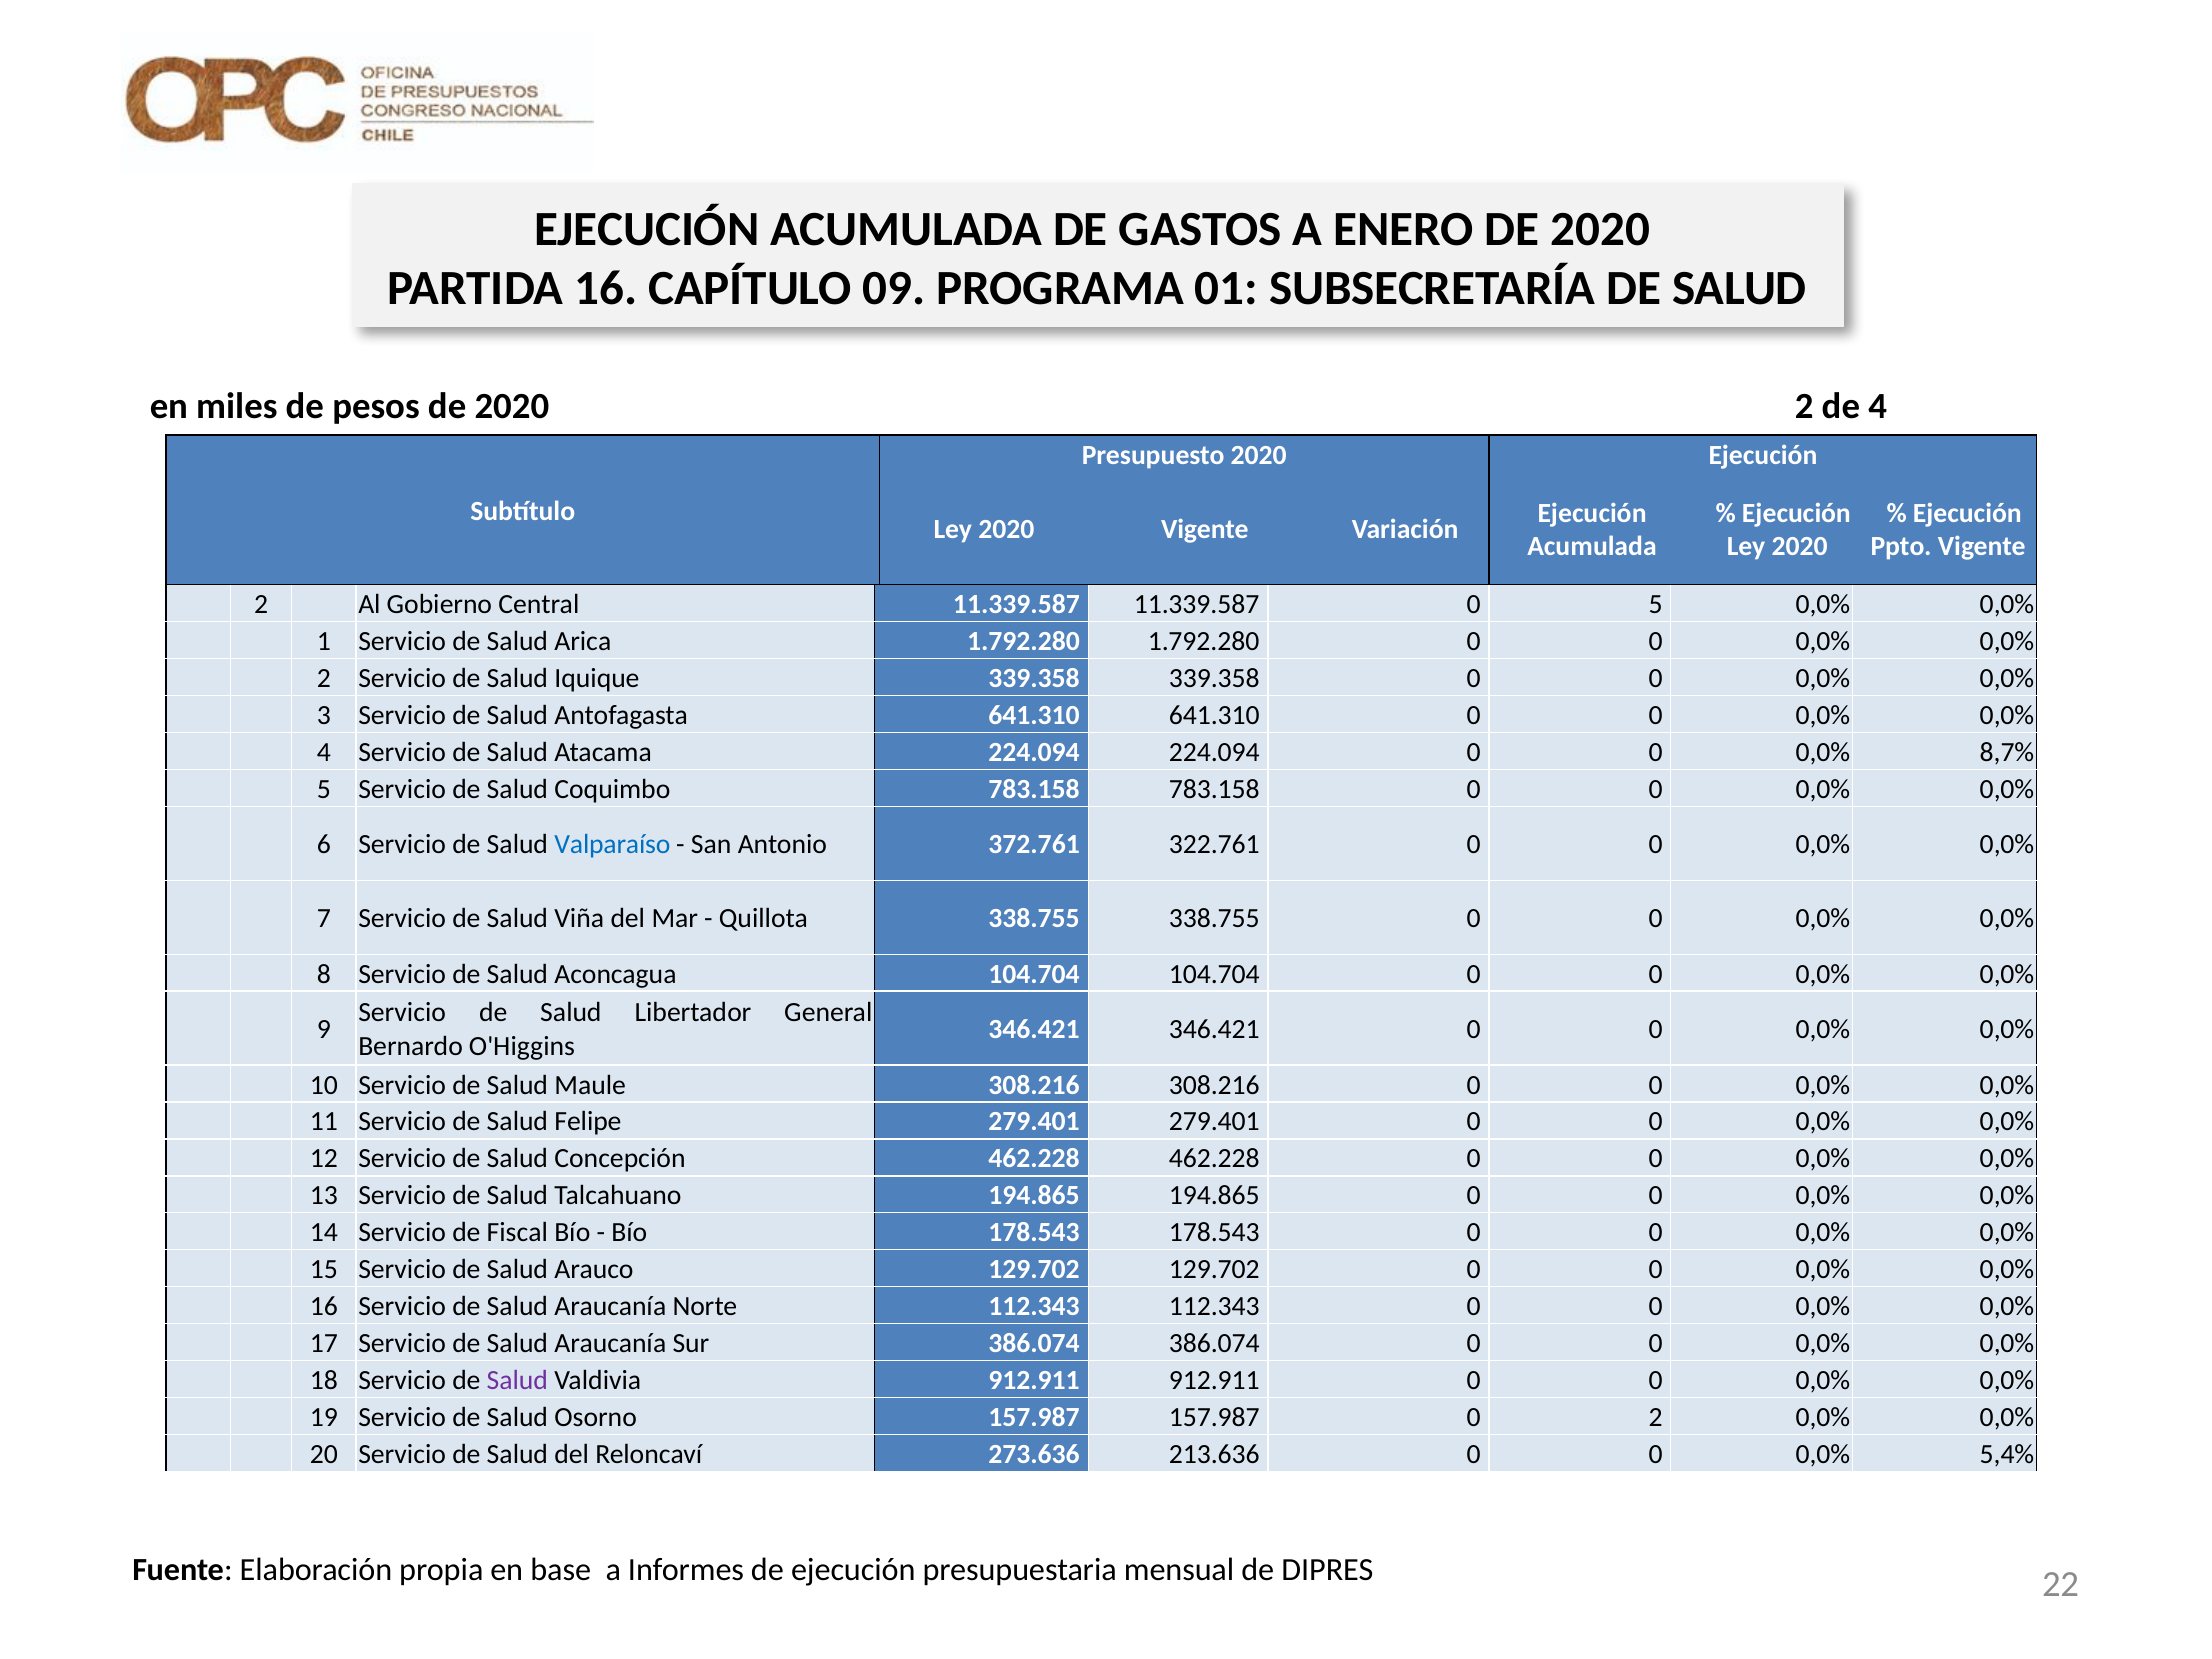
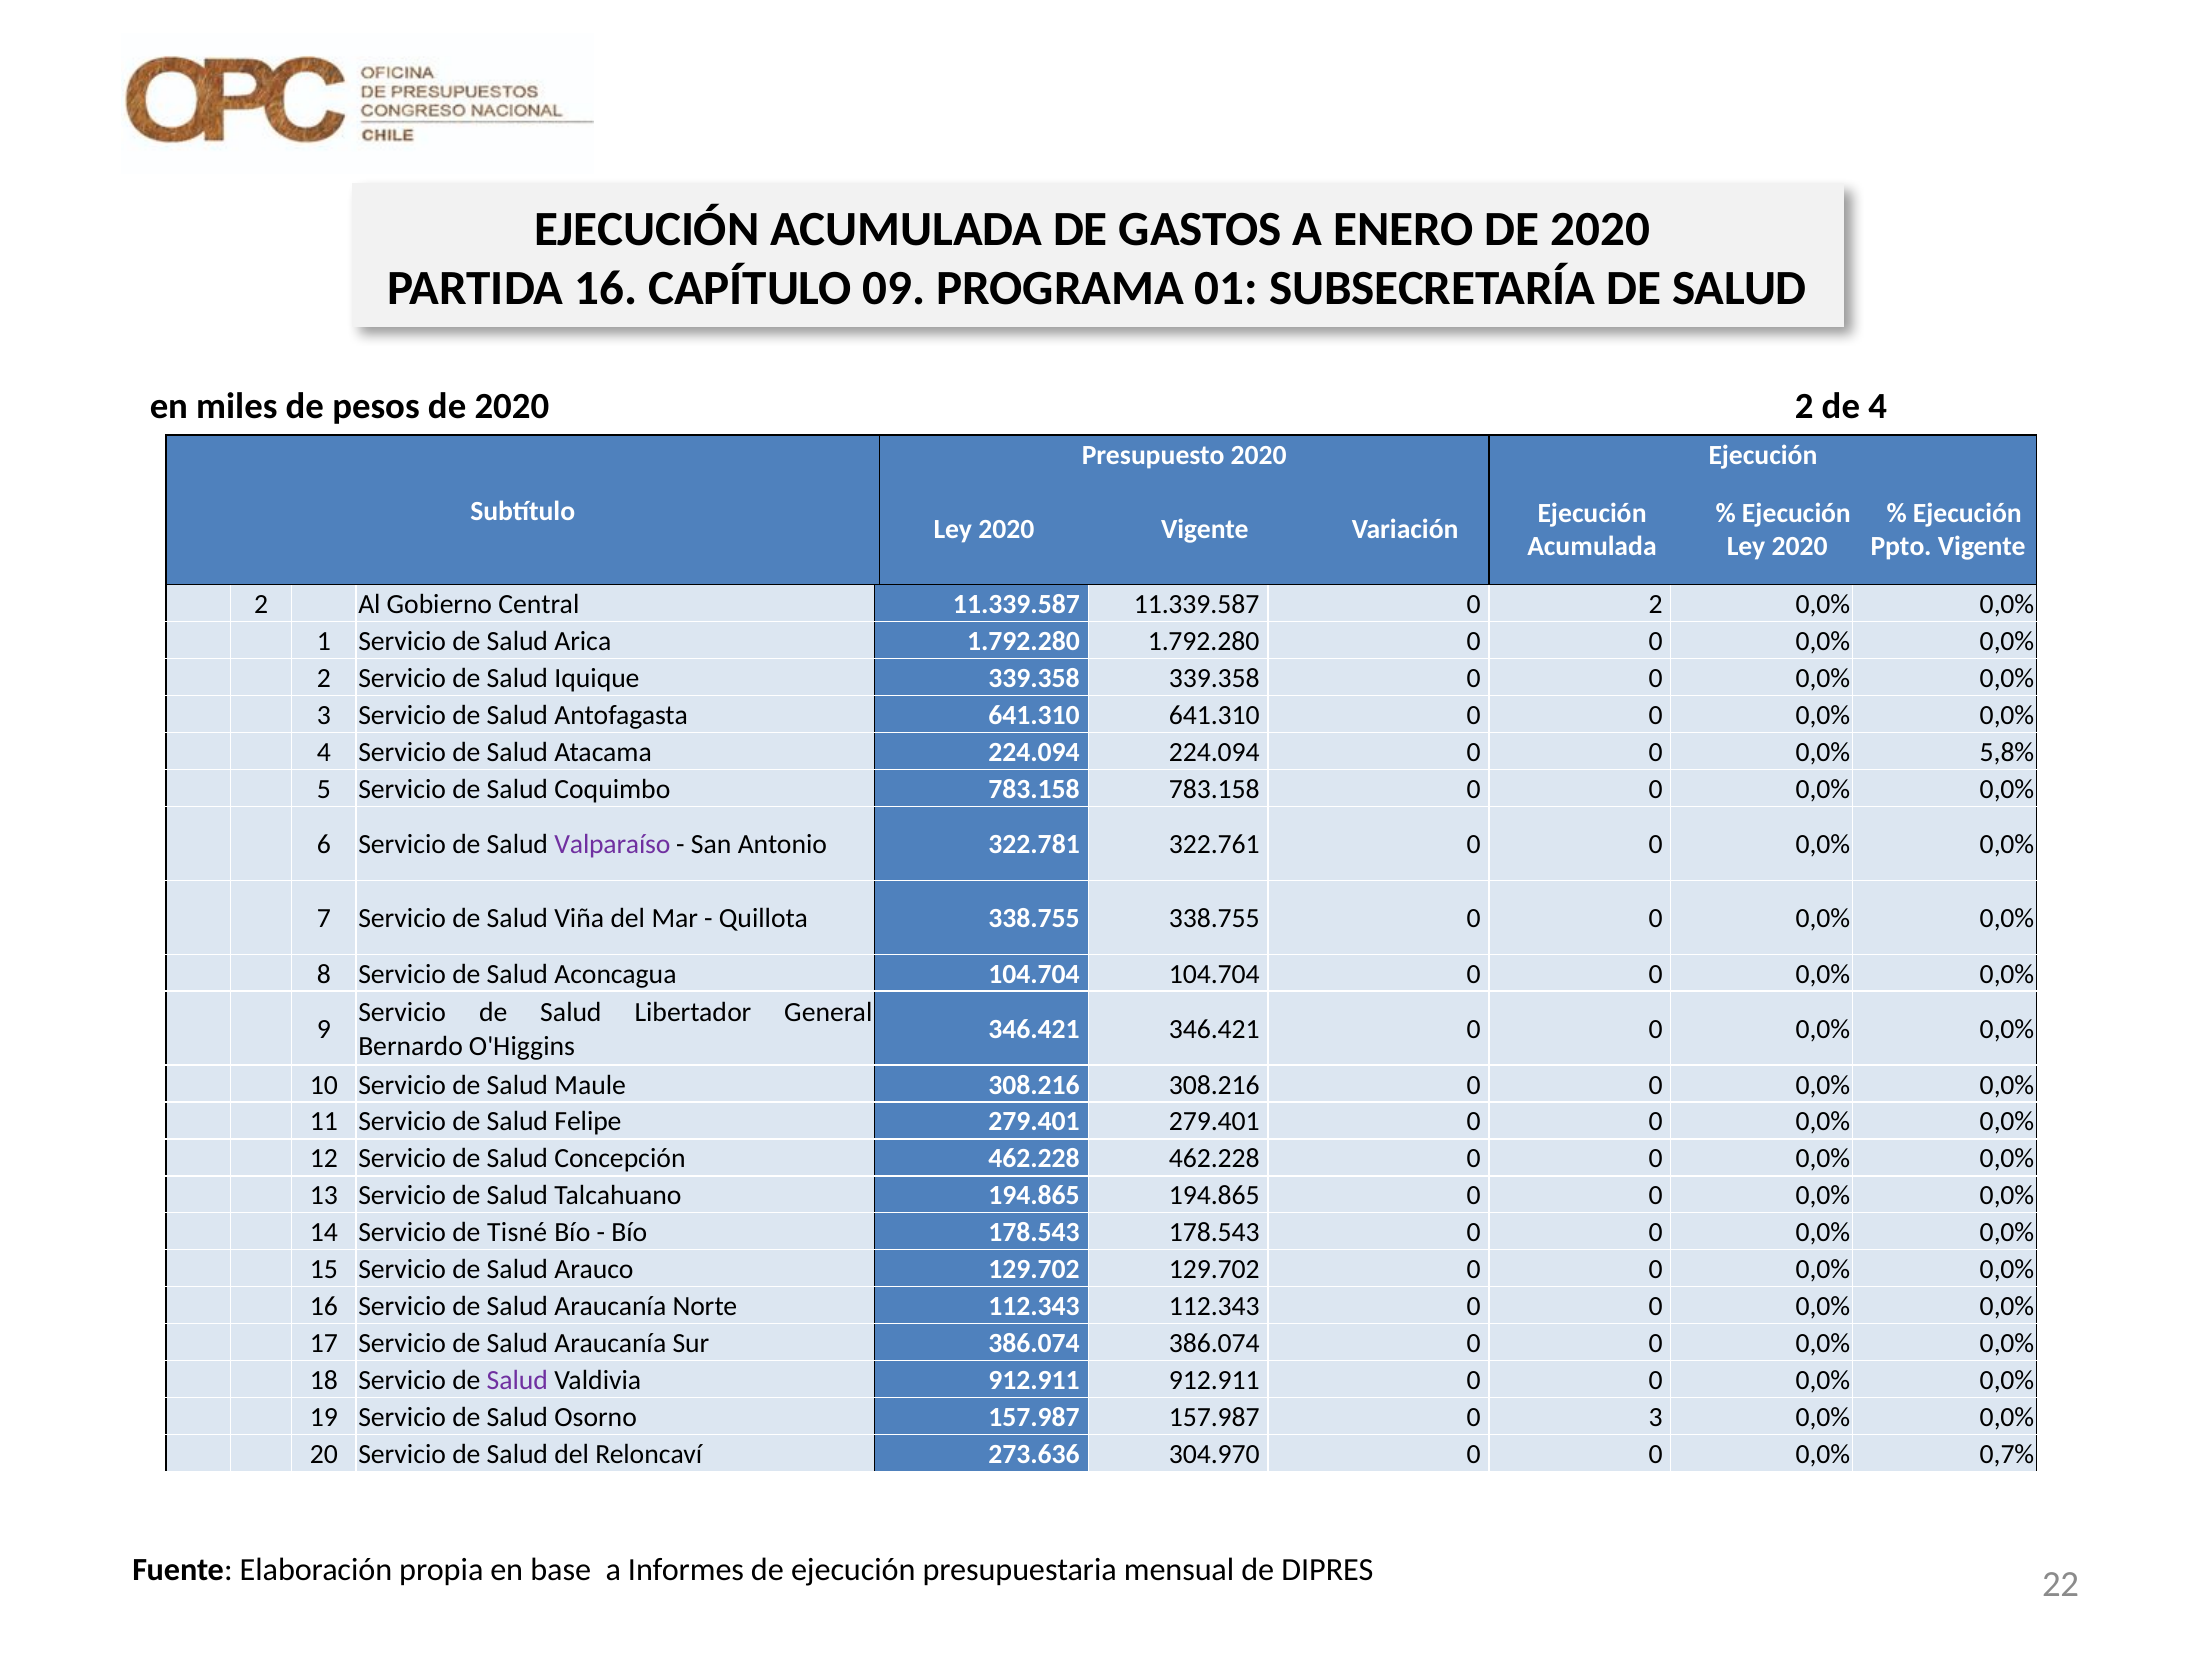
0 5: 5 -> 2 (1656, 605)
8,7%: 8,7% -> 5,8% (2007, 752)
Valparaíso colour: blue -> purple (612, 845)
372.761: 372.761 -> 322.781 (1034, 845)
Fiscal: Fiscal -> Tisné (517, 1233)
0 2: 2 -> 3 (1656, 1417)
213.636: 213.636 -> 304.970 (1214, 1454)
5,4%: 5,4% -> 0,7% (2007, 1454)
